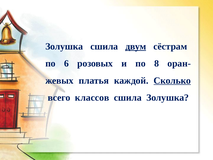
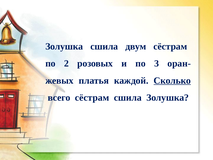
двум underline: present -> none (136, 46)
6: 6 -> 2 (66, 63)
8: 8 -> 3 (157, 63)
всего классов: классов -> сёстрам (92, 97)
